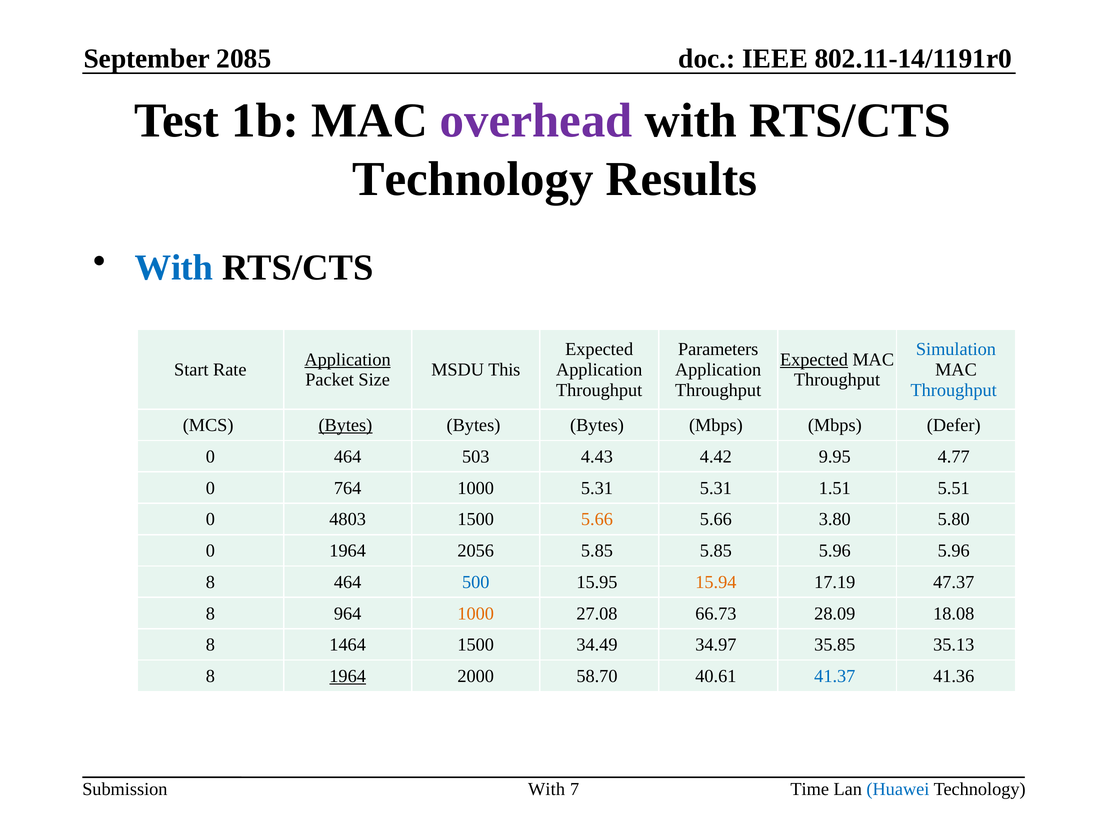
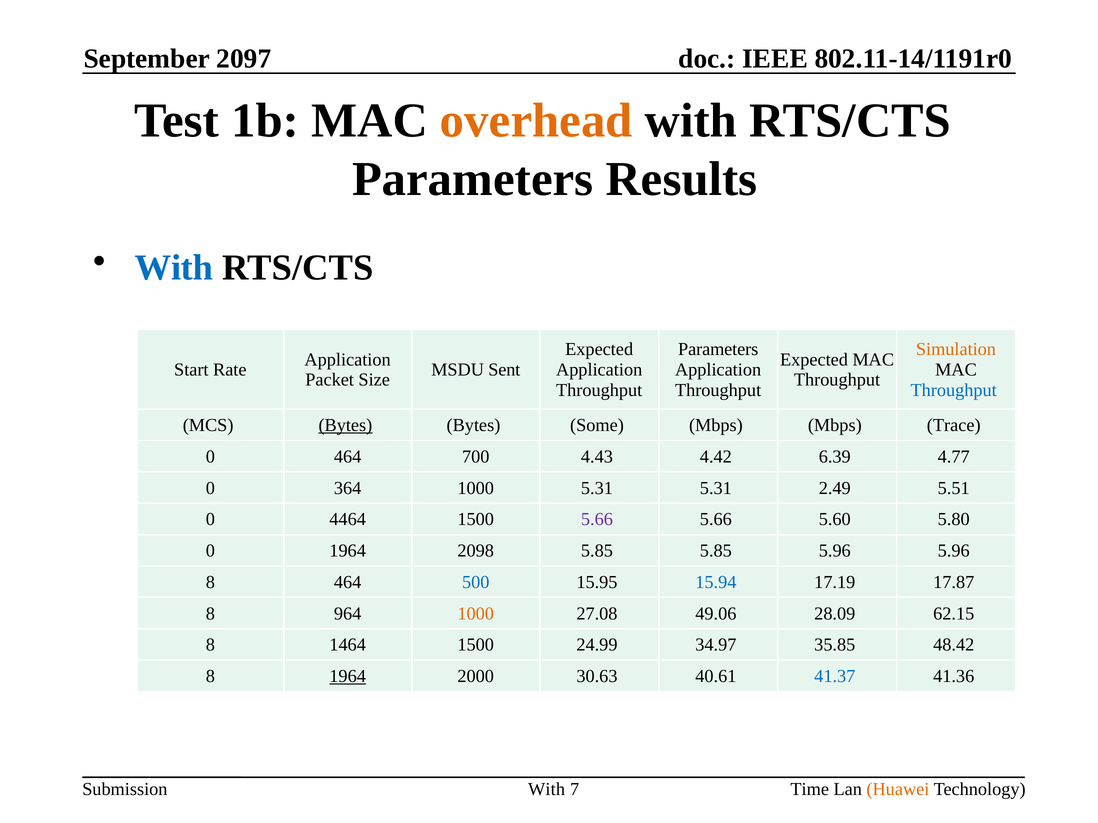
2085: 2085 -> 2097 (244, 59)
overhead colour: purple -> orange (536, 120)
Technology: Technology -> Parameters (473, 179)
Simulation colour: blue -> orange (956, 350)
Application underline: present -> none (348, 360)
Expected underline: present -> none (814, 360)
This: This -> Sent (504, 370)
Bytes: Bytes -> Some (597, 426)
Defer: Defer -> Trace (954, 426)
503: 503 -> 700 (476, 457)
9.95: 9.95 -> 6.39 (835, 457)
764: 764 -> 364 (348, 488)
1.51: 1.51 -> 2.49 (835, 488)
4803: 4803 -> 4464 (348, 520)
5.66 colour: orange -> purple (597, 520)
3.80: 3.80 -> 5.60 (835, 520)
2056: 2056 -> 2098 (476, 551)
15.94 colour: orange -> blue (716, 583)
47.37: 47.37 -> 17.87 (954, 583)
66.73: 66.73 -> 49.06 (716, 614)
18.08: 18.08 -> 62.15 (954, 614)
34.49: 34.49 -> 24.99 (597, 645)
35.13: 35.13 -> 48.42 (954, 645)
58.70: 58.70 -> 30.63 (597, 677)
Huawei colour: blue -> orange (898, 790)
